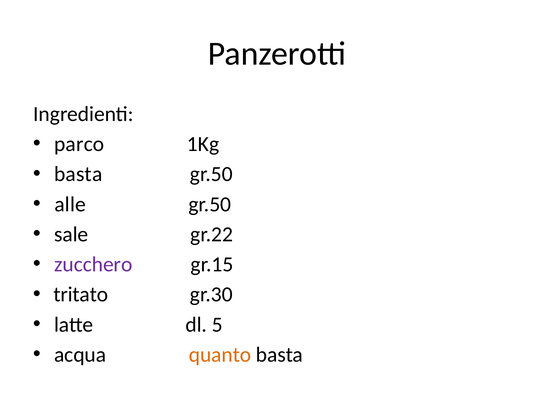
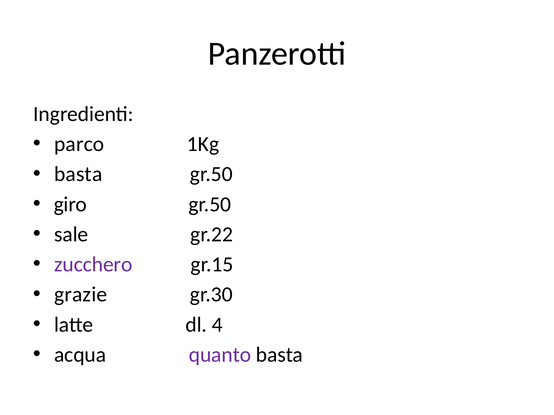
alle: alle -> giro (70, 204)
tritato: tritato -> grazie (81, 295)
5: 5 -> 4 (217, 325)
quanto colour: orange -> purple (220, 355)
